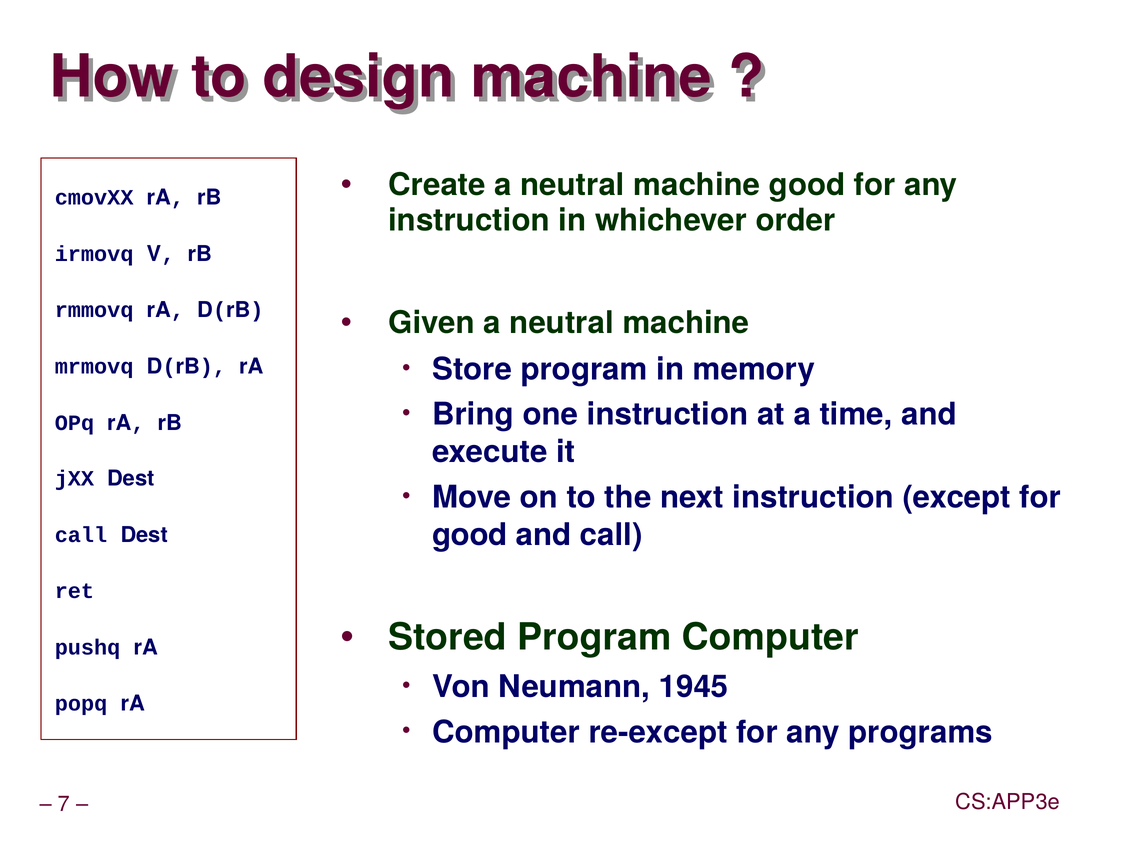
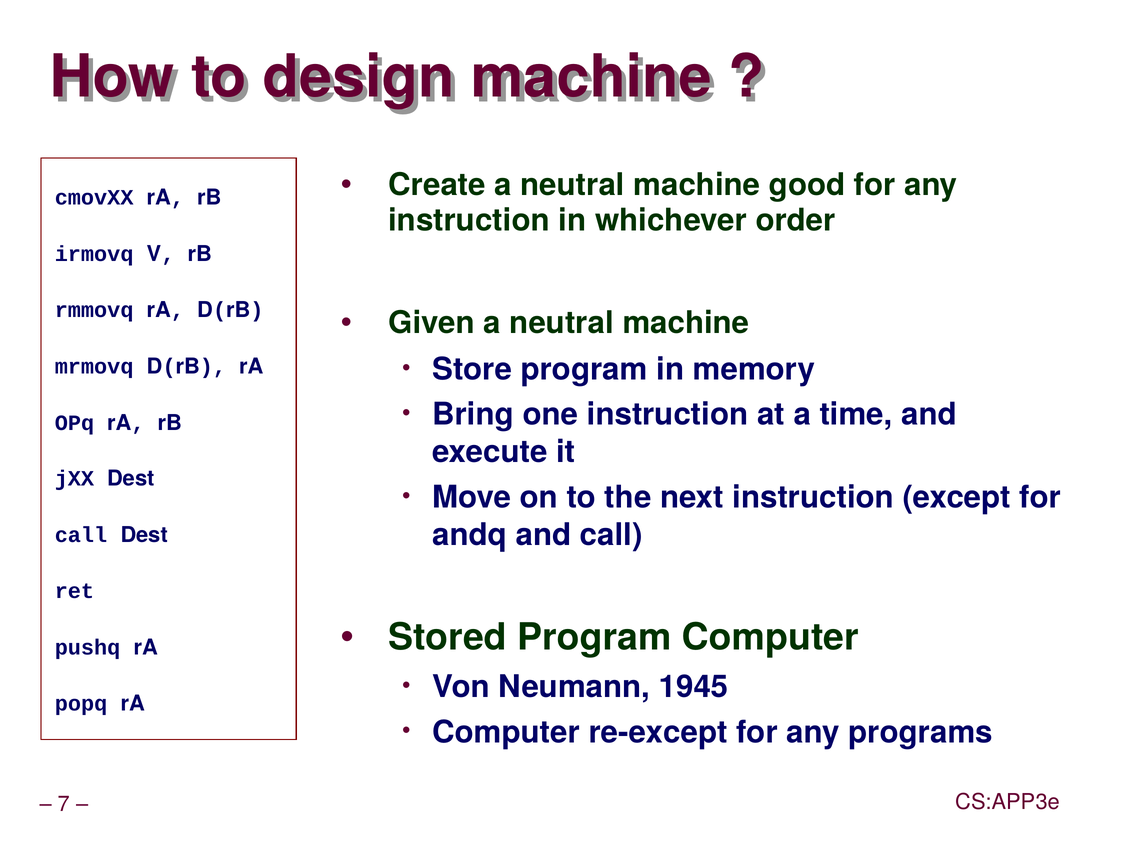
good: good -> andq (470, 535)
